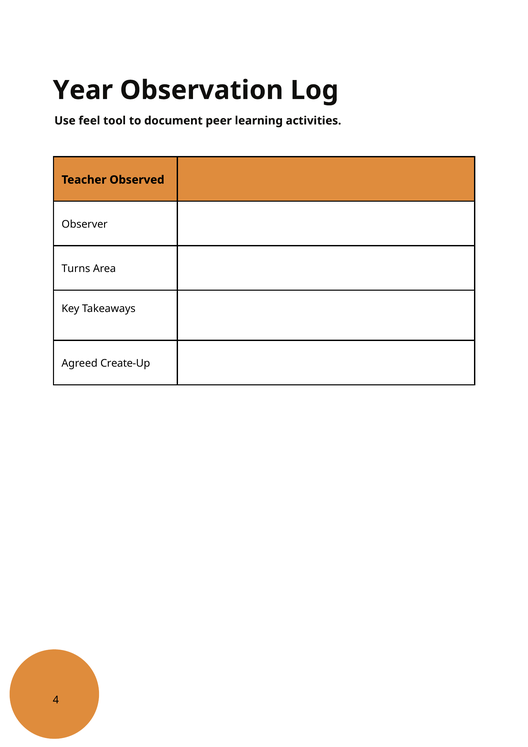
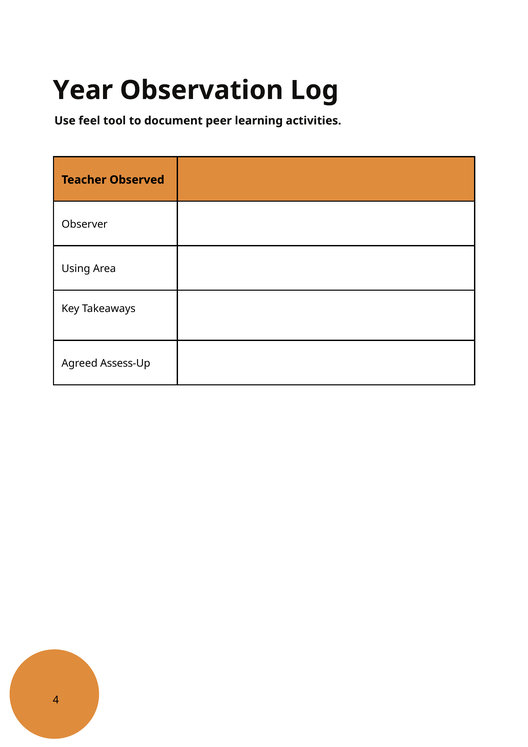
Turns: Turns -> Using (76, 269)
Create-Up: Create-Up -> Assess-Up (125, 363)
